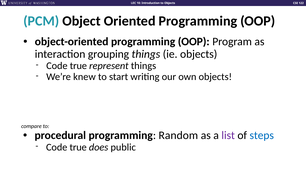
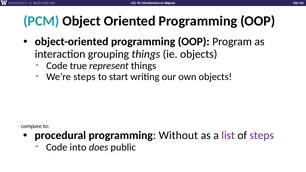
We’re knew: knew -> steps (84, 77)
Random: Random -> Without (178, 136)
steps colour: blue -> purple (262, 136)
true: true -> into (78, 147)
